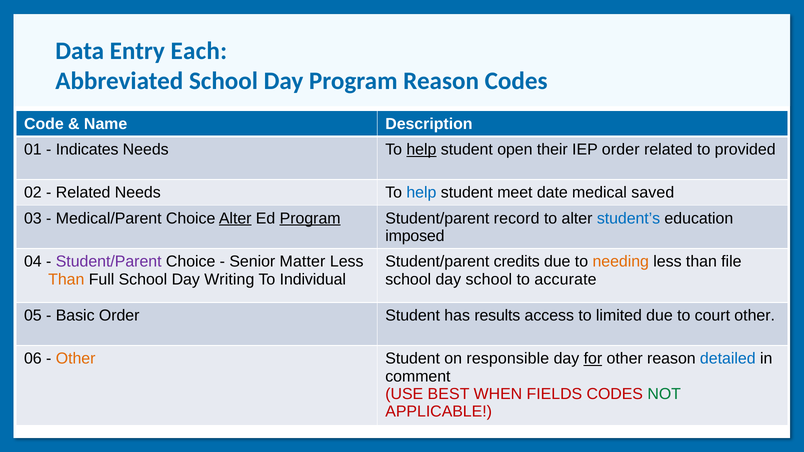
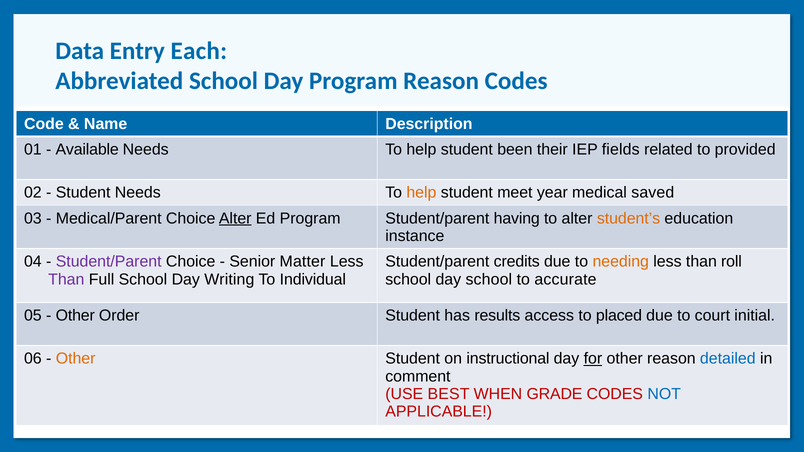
Indicates: Indicates -> Available (87, 150)
help underline: present -> none (421, 150)
open: open -> been (515, 150)
IEP order: order -> fields (621, 150)
Related: Related -> Student (83, 193)
help colour: blue -> orange (421, 193)
date: date -> year (552, 193)
Program underline: present -> none (310, 218)
record: record -> having (517, 218)
student’s colour: blue -> orange (629, 218)
imposed: imposed -> instance (415, 236)
file: file -> roll (731, 262)
Than colour: orange -> purple (66, 280)
Basic: Basic -> Other (75, 316)
limited: limited -> placed (619, 316)
court other: other -> initial (755, 316)
responsible: responsible -> instructional (508, 359)
FIELDS: FIELDS -> GRADE (554, 394)
NOT colour: green -> blue (664, 394)
